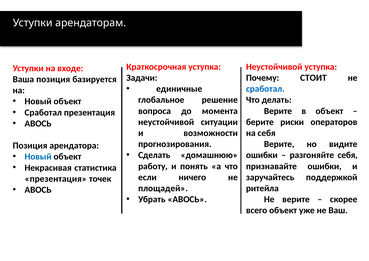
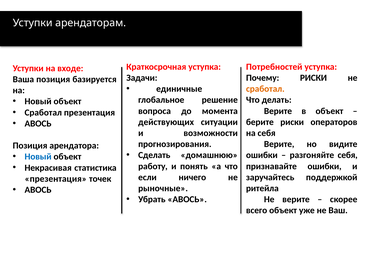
Неустойчивой: Неустойчивой -> Потребностей (274, 67)
Почему СТОИТ: СТОИТ -> РИСКИ (313, 78)
сработал colour: blue -> orange (265, 89)
неустойчивой: неустойчивой -> действующих (166, 122)
площадей: площадей -> рыночные (163, 188)
